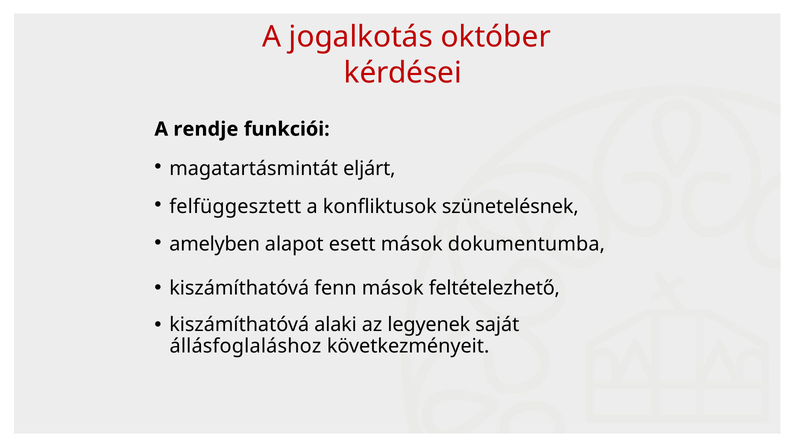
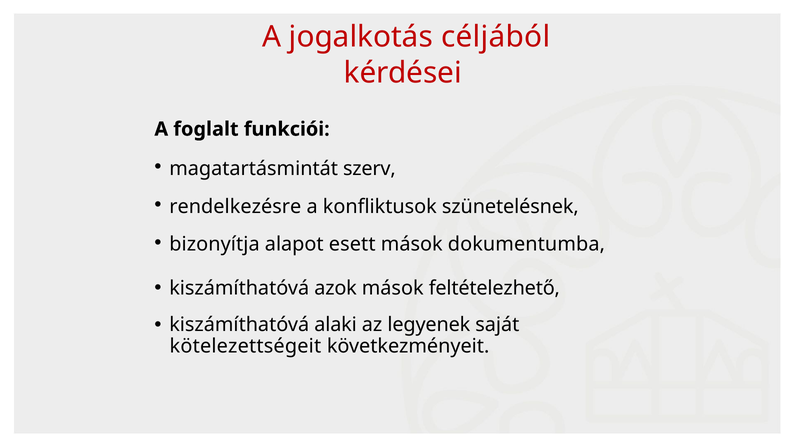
október: október -> céljából (496, 37)
rendje: rendje -> foglalt (206, 129)
eljárt: eljárt -> szerv (369, 168)
felfüggesztett: felfüggesztett -> rendelkezésre (235, 206)
amelyben: amelyben -> bizonyítja (214, 244)
fenn: fenn -> azok (336, 288)
állásfoglaláshoz: állásfoglaláshoz -> kötelezettségeit (245, 346)
